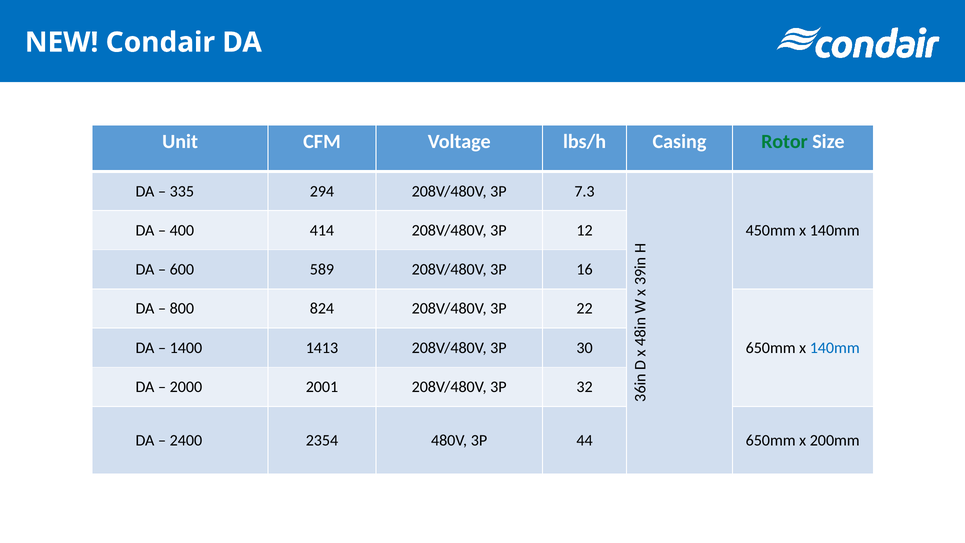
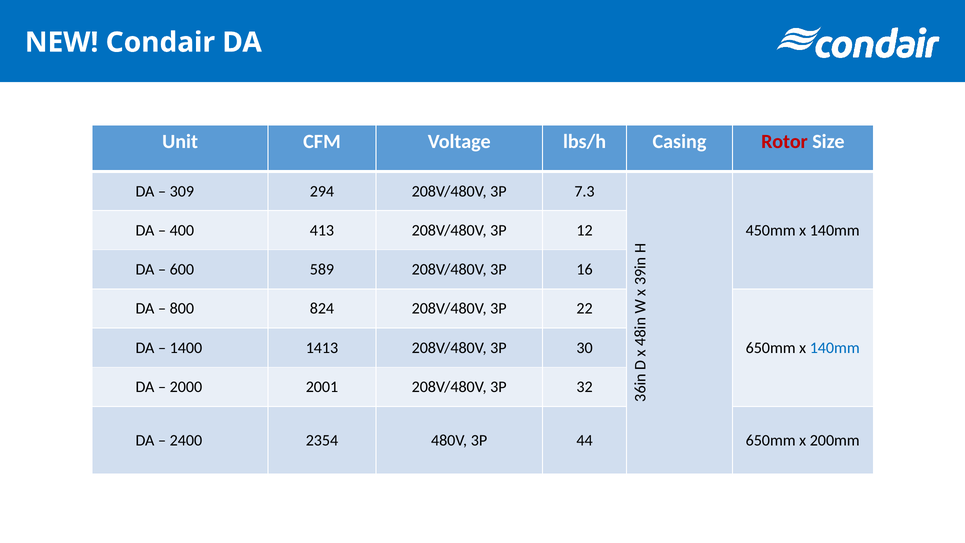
Rotor colour: green -> red (784, 141)
335: 335 -> 309 (182, 191)
414: 414 -> 413 (322, 230)
